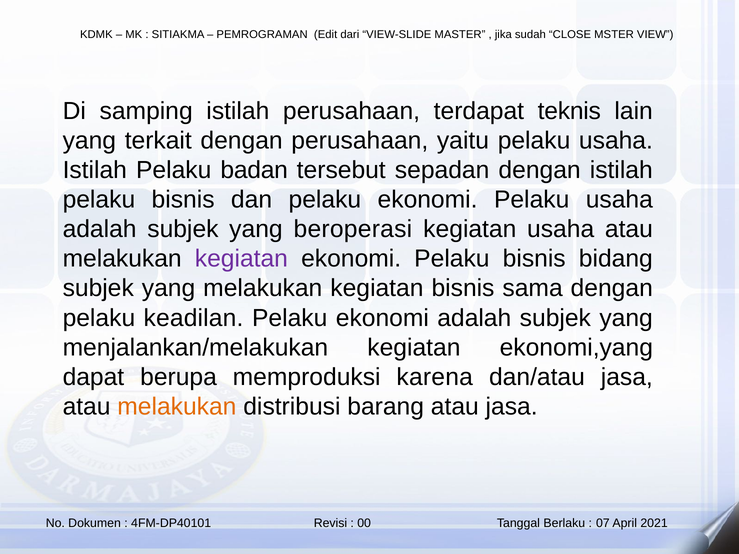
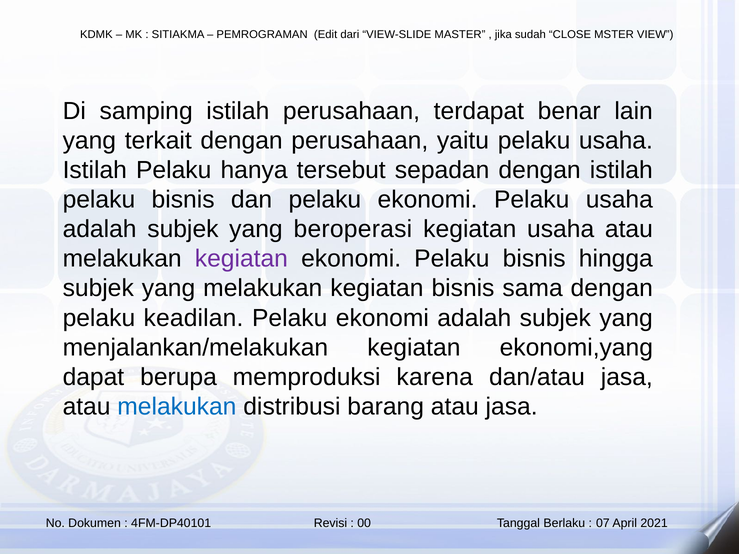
teknis: teknis -> benar (569, 111)
badan: badan -> hanya (254, 170)
bidang: bidang -> hingga (616, 259)
melakukan colour: orange -> blue (177, 407)
